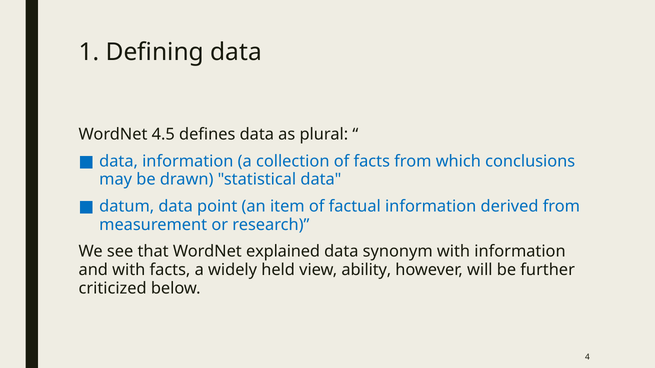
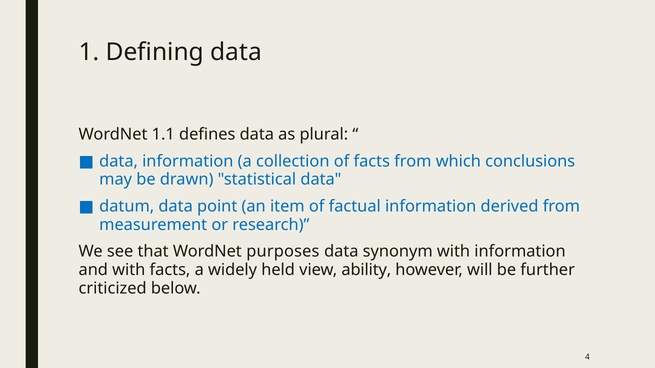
4.5: 4.5 -> 1.1 (163, 135)
explained: explained -> purposes (283, 252)
